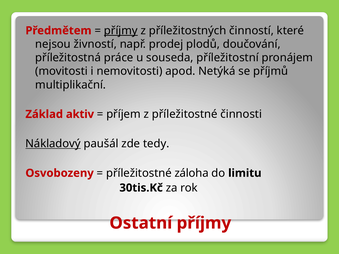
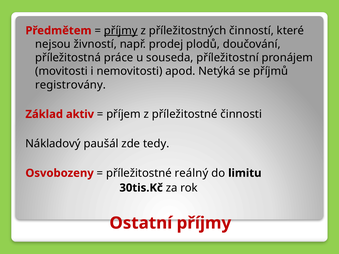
multiplikační: multiplikační -> registrovány (71, 85)
Nákladový underline: present -> none (53, 144)
záloha: záloha -> reálný (191, 173)
